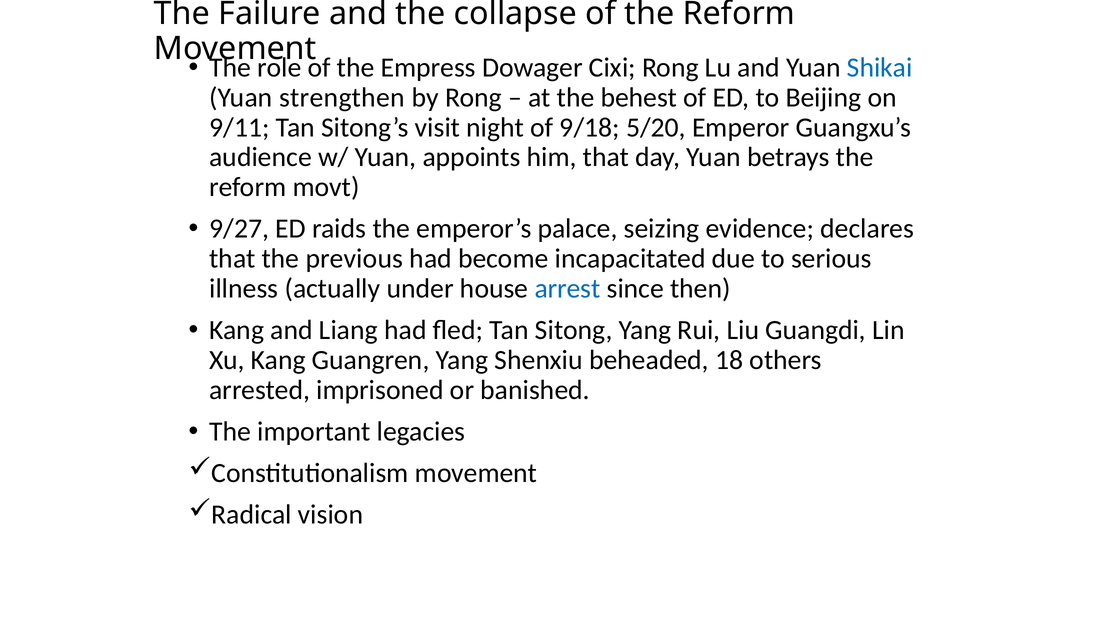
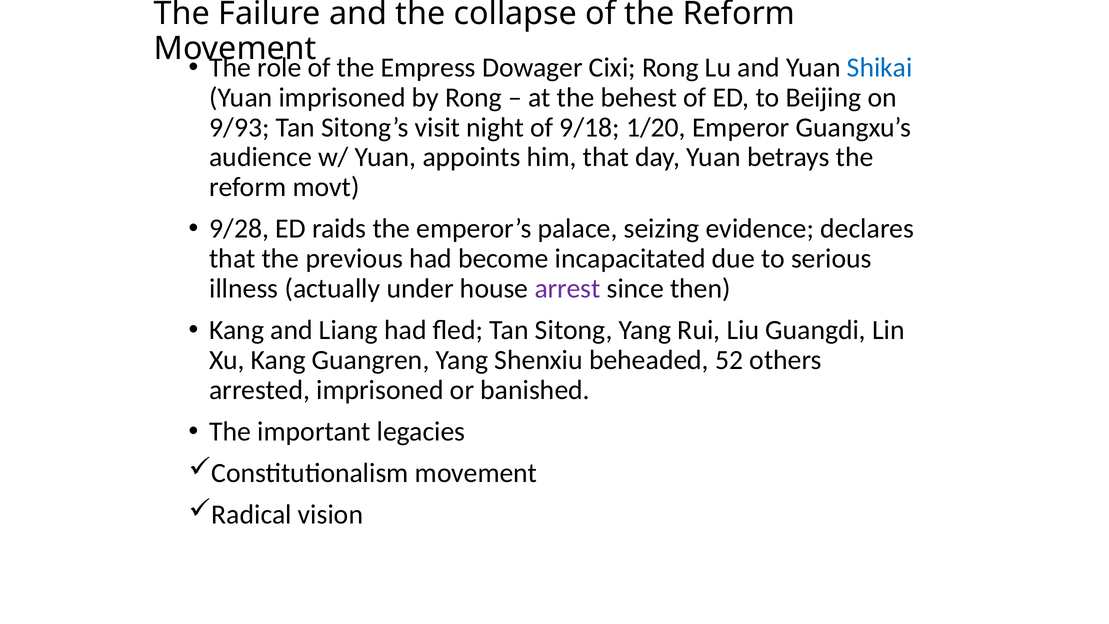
Yuan strengthen: strengthen -> imprisoned (342, 97)
9/11: 9/11 -> 9/93 (239, 127)
5/20: 5/20 -> 1/20 (656, 127)
9/27: 9/27 -> 9/28 (239, 229)
arrest colour: blue -> purple (568, 289)
18: 18 -> 52 (729, 360)
